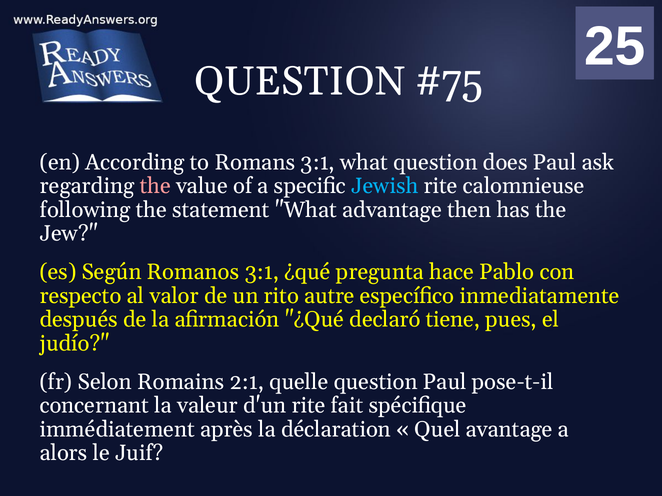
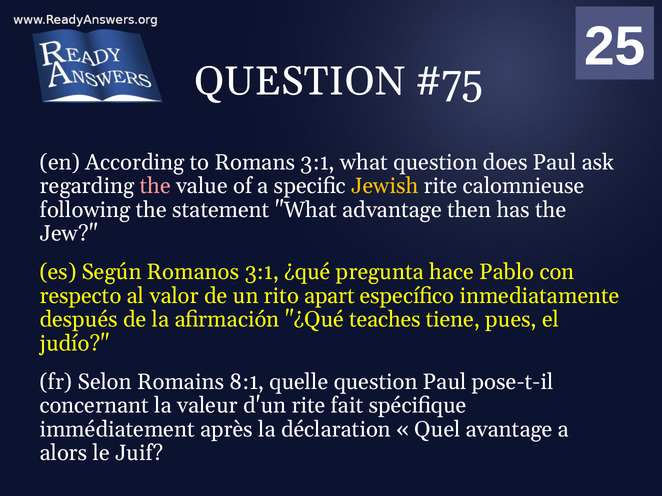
Jewish colour: light blue -> yellow (385, 186)
autre: autre -> apart (329, 296)
declaró: declaró -> teaches (385, 320)
2:1: 2:1 -> 8:1 (247, 382)
